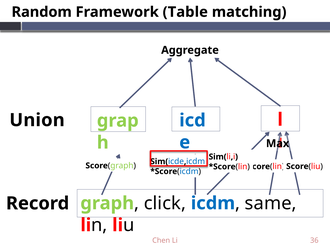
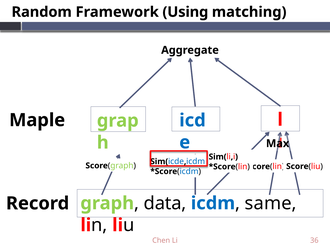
Table: Table -> Using (185, 12)
Union: Union -> Maple (37, 120)
click: click -> data (165, 204)
